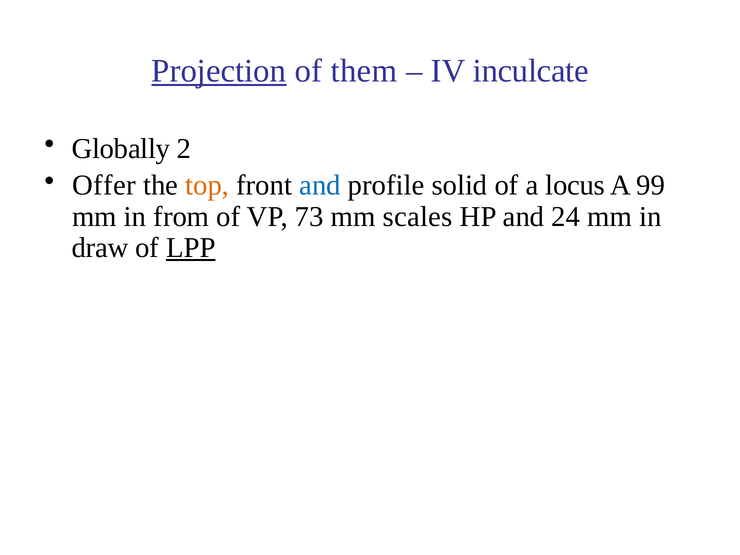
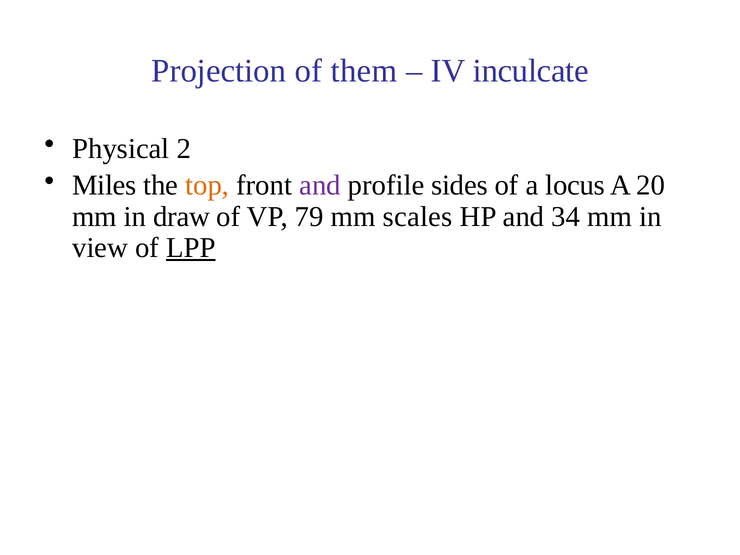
Projection underline: present -> none (219, 71)
Globally: Globally -> Physical (121, 149)
Offer: Offer -> Miles (104, 185)
and colour: blue -> purple (320, 185)
solid: solid -> sides (460, 185)
99: 99 -> 20 (651, 185)
from: from -> draw (182, 217)
73: 73 -> 79 (309, 217)
24: 24 -> 34 (566, 217)
draw: draw -> view (100, 248)
